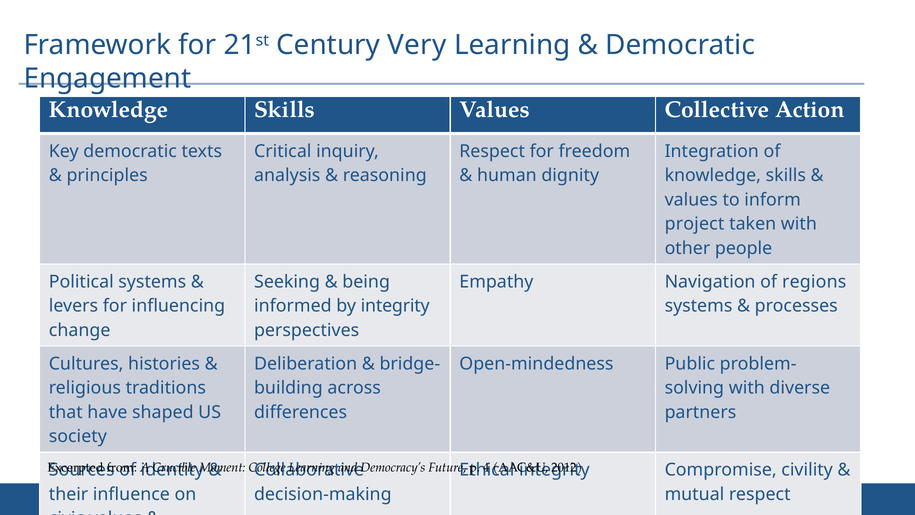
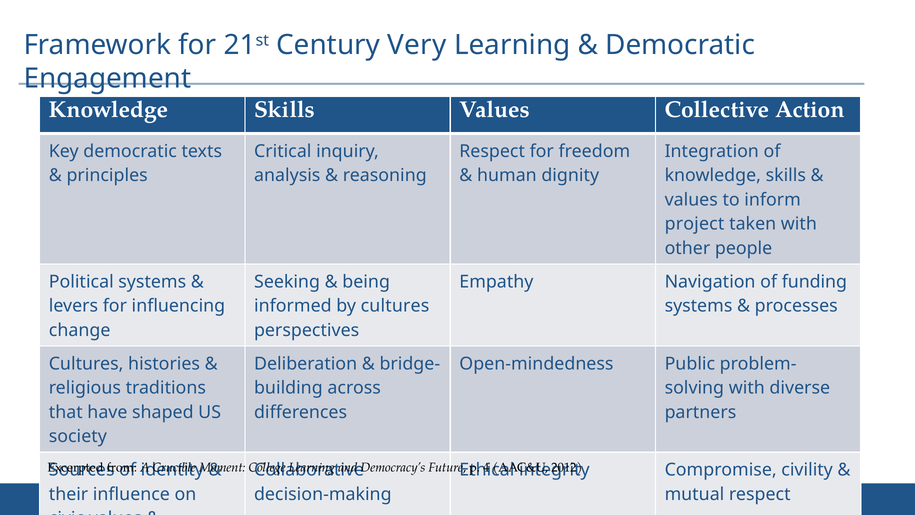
regions: regions -> funding (814, 282)
by integrity: integrity -> cultures (395, 306)
